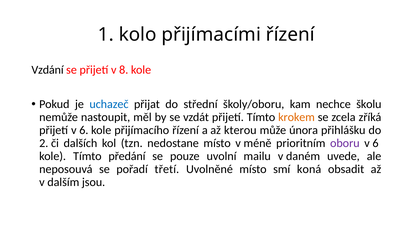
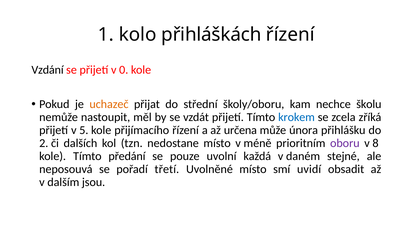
přijímacími: přijímacími -> přihláškách (211, 35)
8: 8 -> 0 (124, 70)
uchazeč colour: blue -> orange (109, 104)
krokem colour: orange -> blue (297, 117)
přijetí v 6: 6 -> 5 (84, 130)
kterou: kterou -> určena (240, 130)
6: 6 -> 8 (375, 143)
mailu: mailu -> každá (257, 157)
uvede: uvede -> stejné (343, 157)
koná: koná -> uvidí (309, 170)
